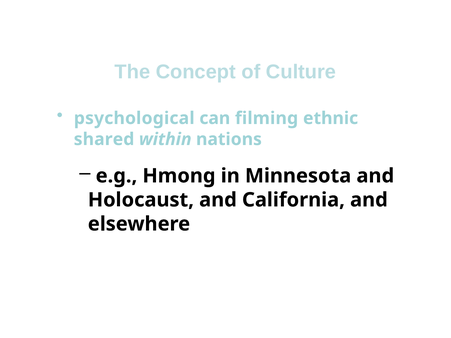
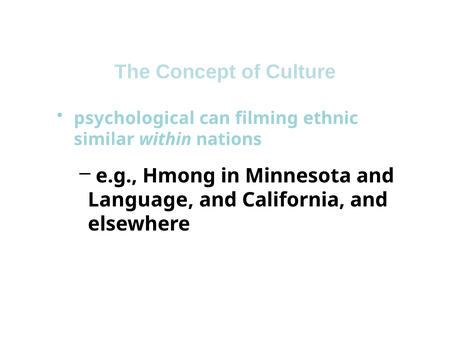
shared: shared -> similar (104, 139)
Holocaust: Holocaust -> Language (141, 200)
